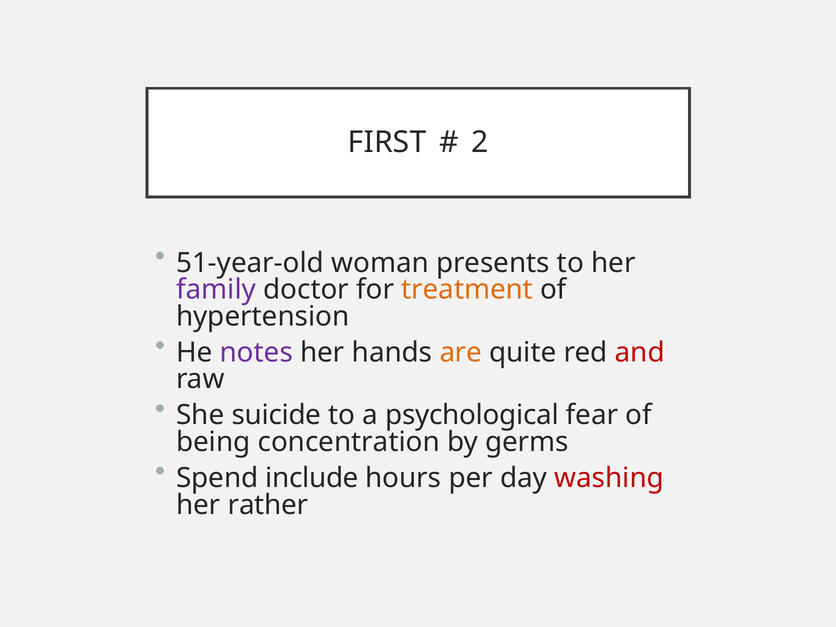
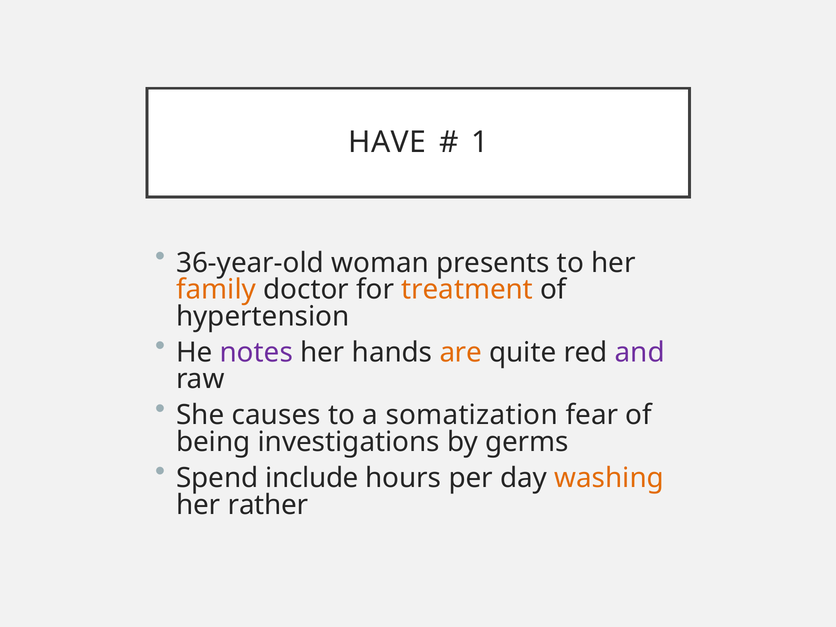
FIRST: FIRST -> HAVE (387, 142)
2: 2 -> 1 (480, 142)
51-year-old: 51-year-old -> 36-year-old (250, 263)
family colour: purple -> orange (216, 290)
and colour: red -> purple (640, 352)
suicide: suicide -> causes (276, 415)
psychological: psychological -> somatization (472, 415)
concentration: concentration -> investigations (349, 442)
washing colour: red -> orange (609, 478)
